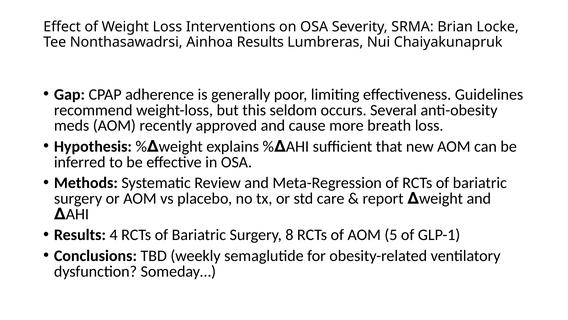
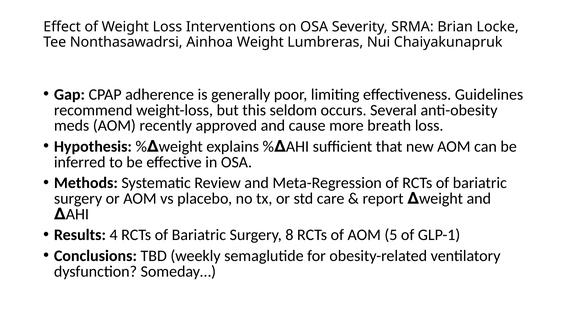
Ainhoa Results: Results -> Weight (260, 42)
